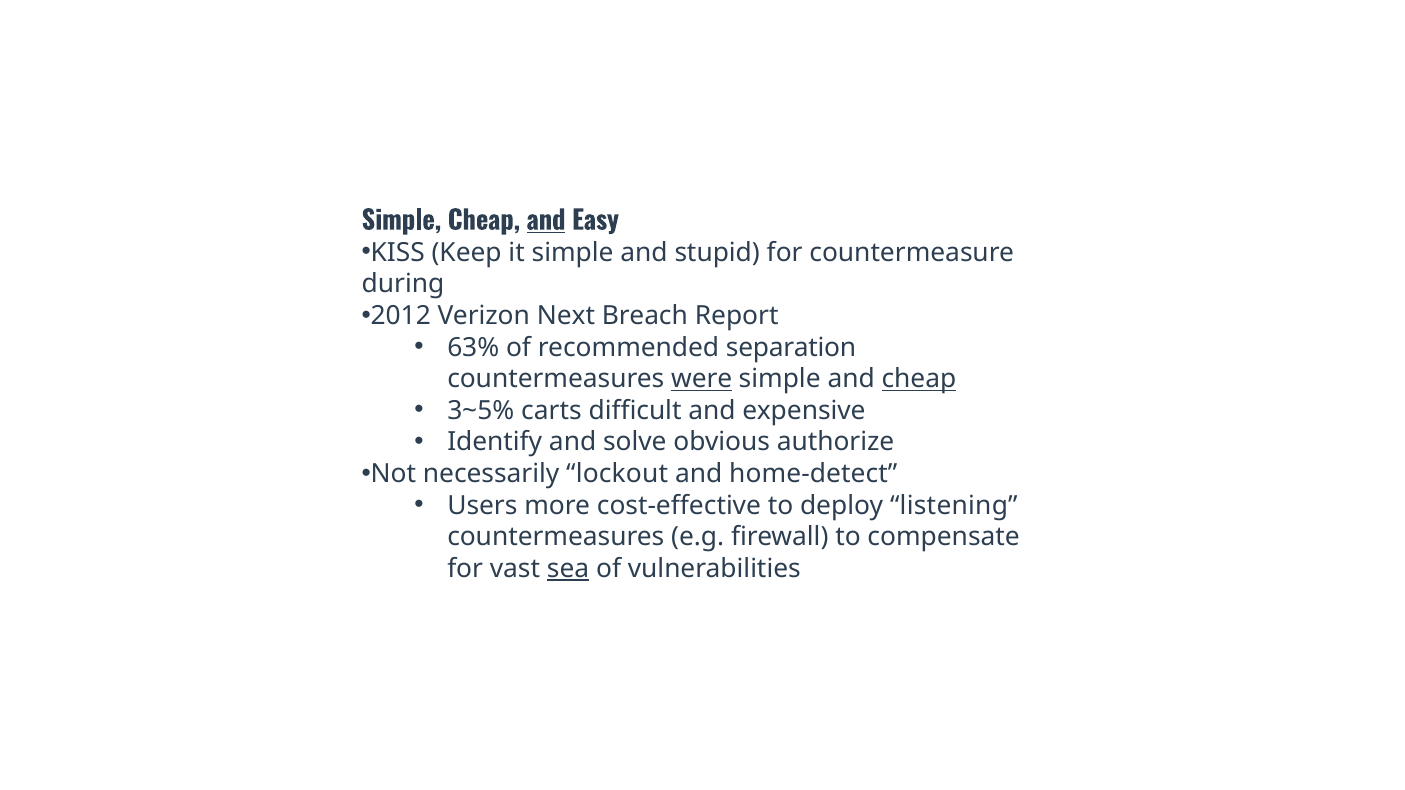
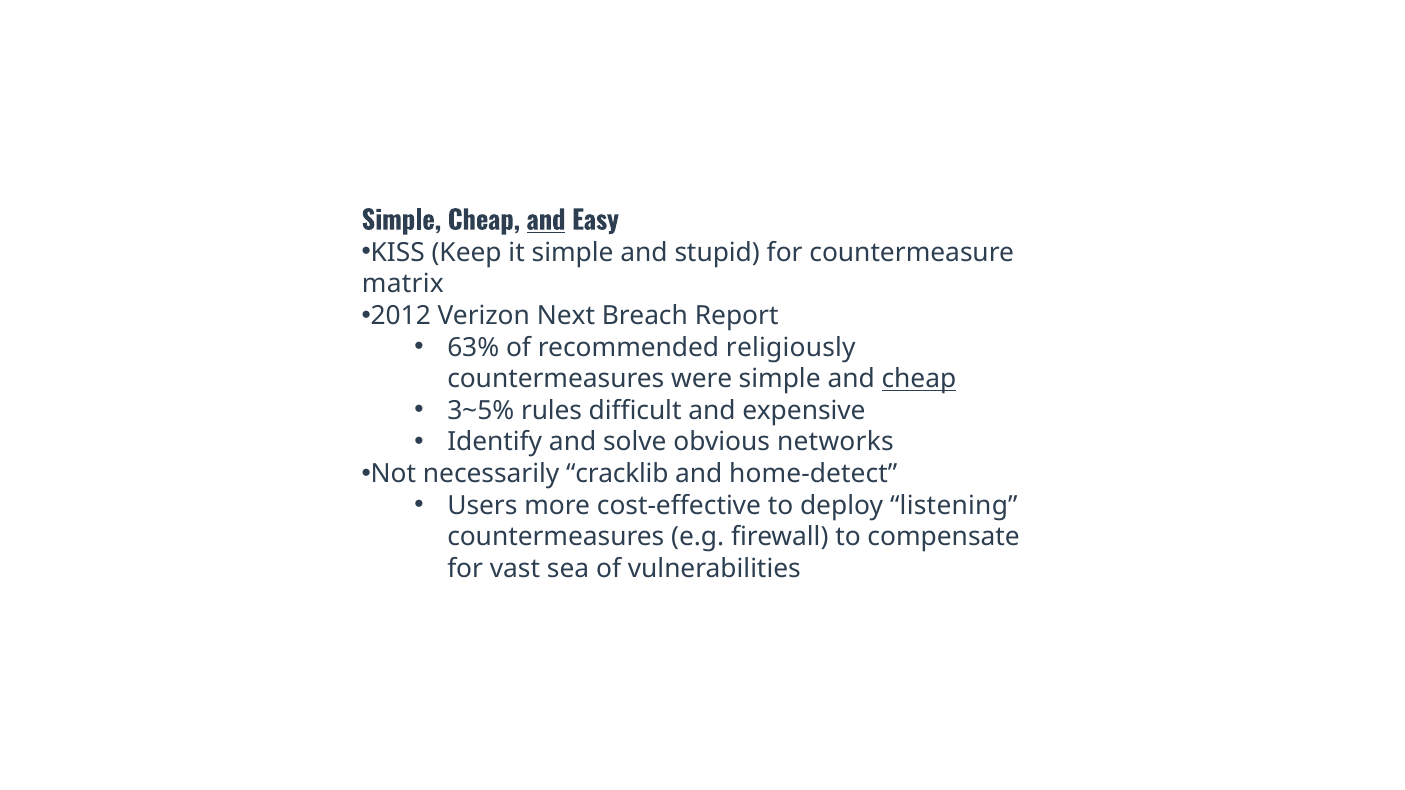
during: during -> matrix (403, 284)
separation: separation -> religiously (791, 348)
were underline: present -> none (702, 379)
carts: carts -> rules (552, 411)
authorize: authorize -> networks (835, 442)
lockout: lockout -> cracklib (617, 474)
sea underline: present -> none (568, 569)
